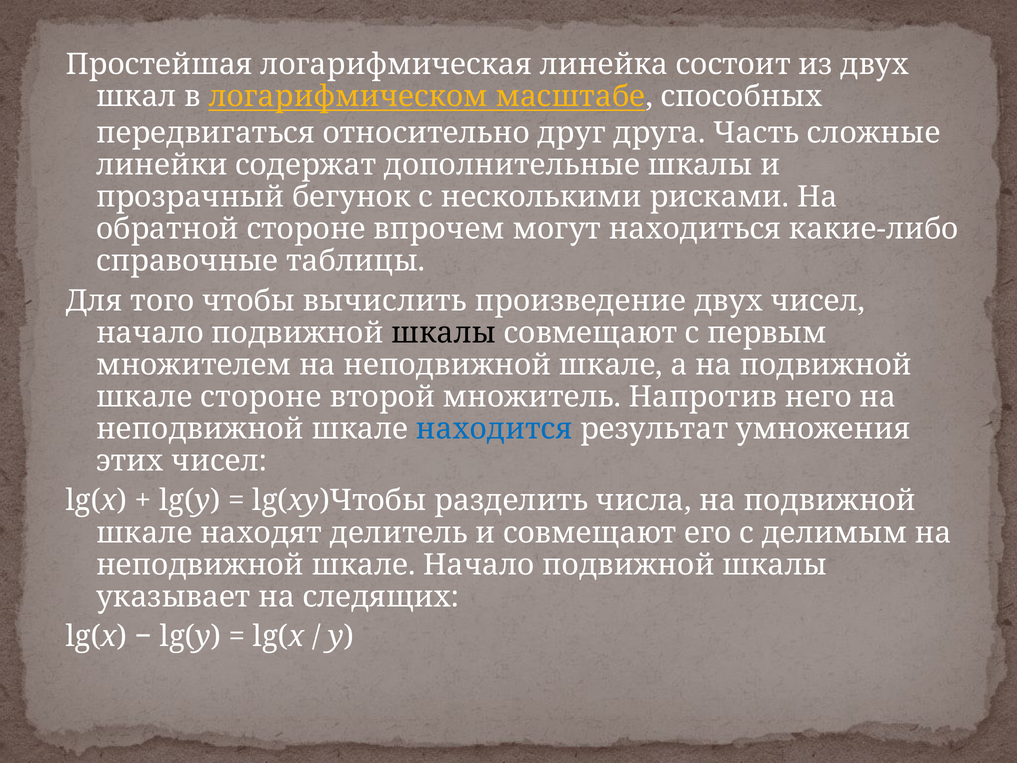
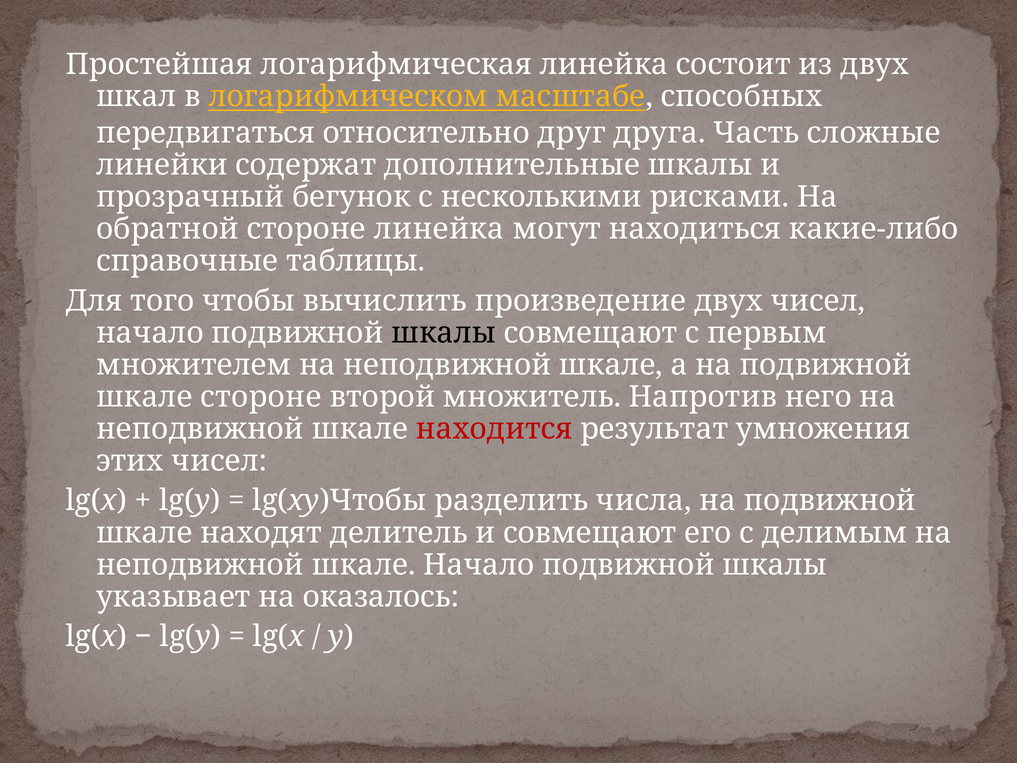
стороне впрочем: впрочем -> линейка (439, 229)
находится colour: blue -> red (494, 429)
следящих: следящих -> оказалось (381, 597)
